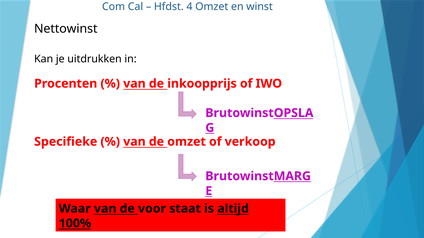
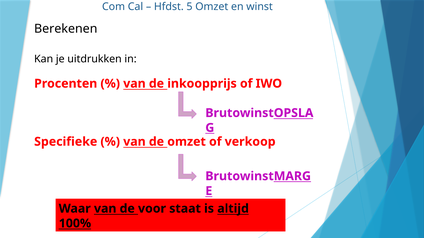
4: 4 -> 5 (190, 7)
Nettowinst: Nettowinst -> Berekenen (66, 29)
